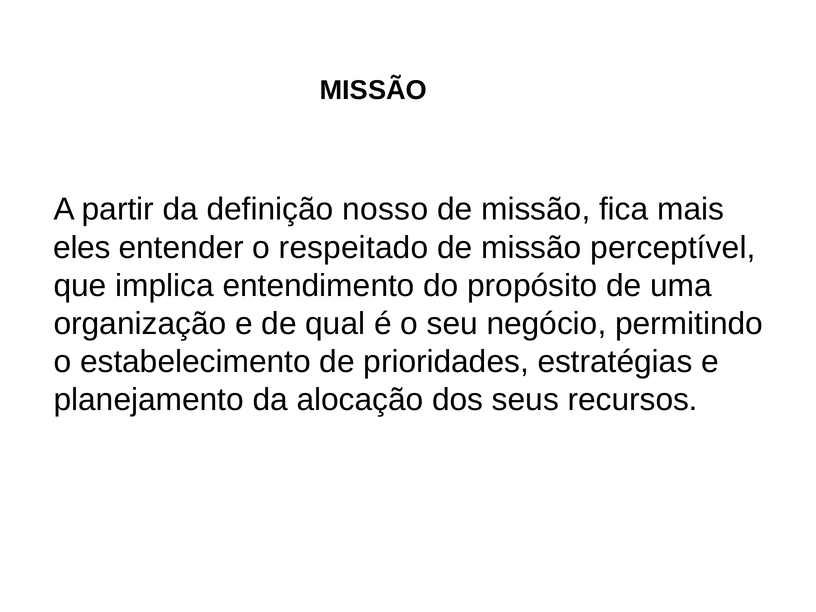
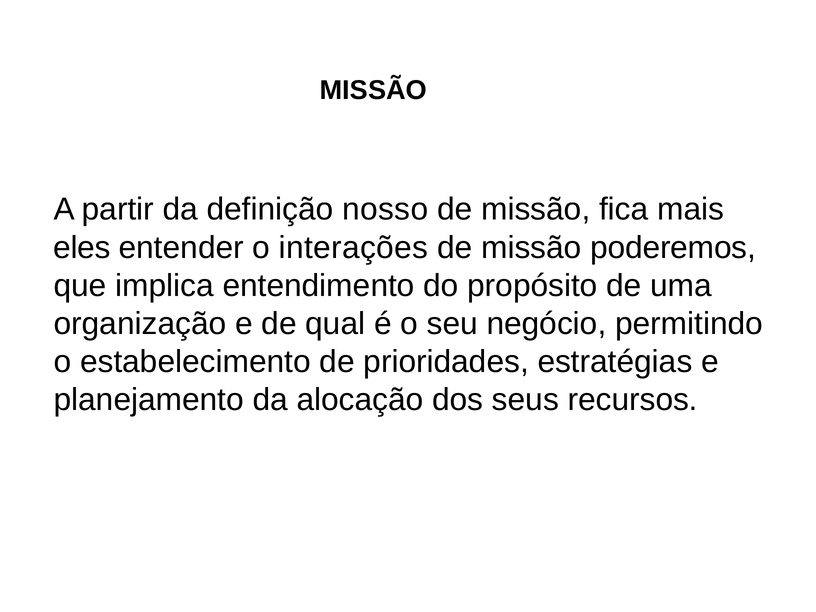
respeitado: respeitado -> interações (354, 248)
perceptível: perceptível -> poderemos (673, 248)
